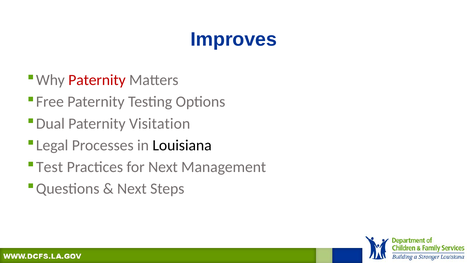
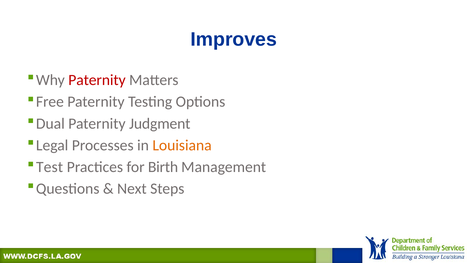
Visitation: Visitation -> Judgment (160, 123)
Louisiana colour: black -> orange (182, 145)
for Next: Next -> Birth (163, 167)
